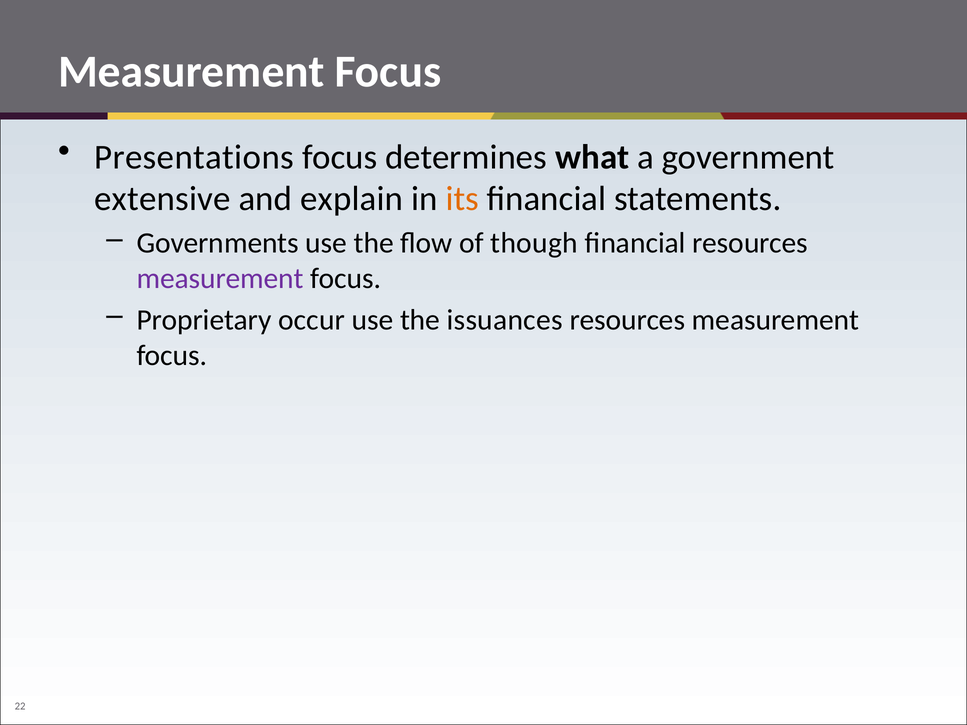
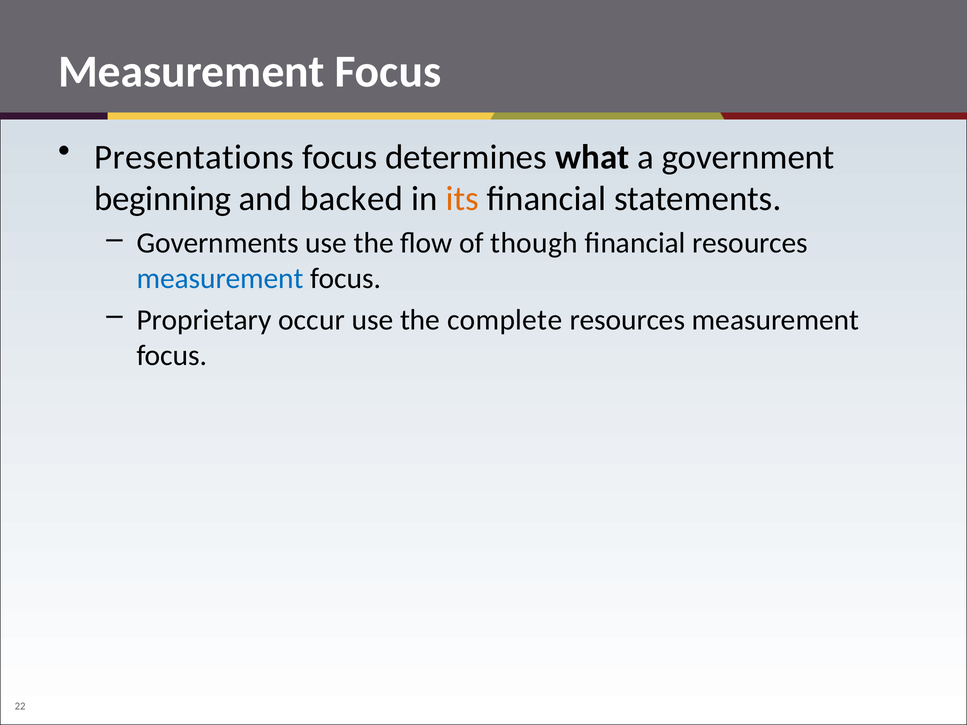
extensive: extensive -> beginning (163, 199)
explain: explain -> backed (352, 199)
measurement colour: purple -> blue (220, 279)
issuances: issuances -> complete (505, 320)
